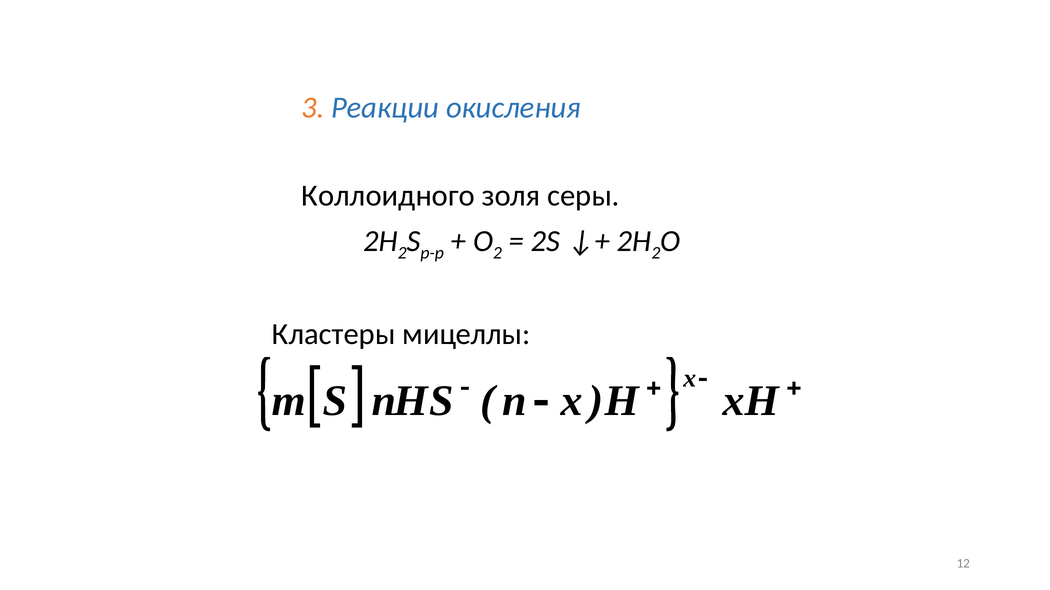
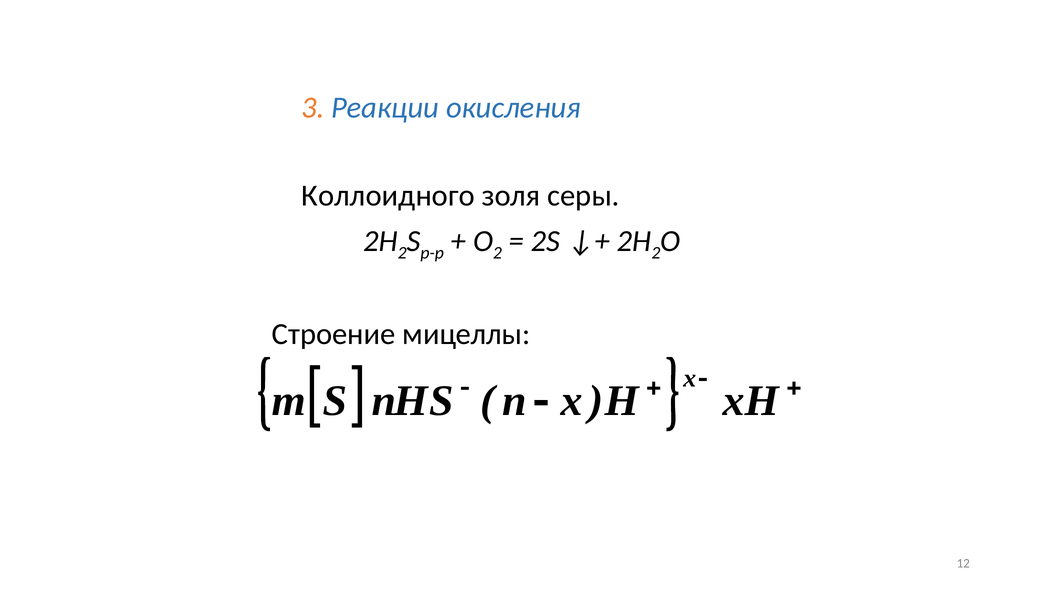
Кластеры: Кластеры -> Cтроение (334, 334)
